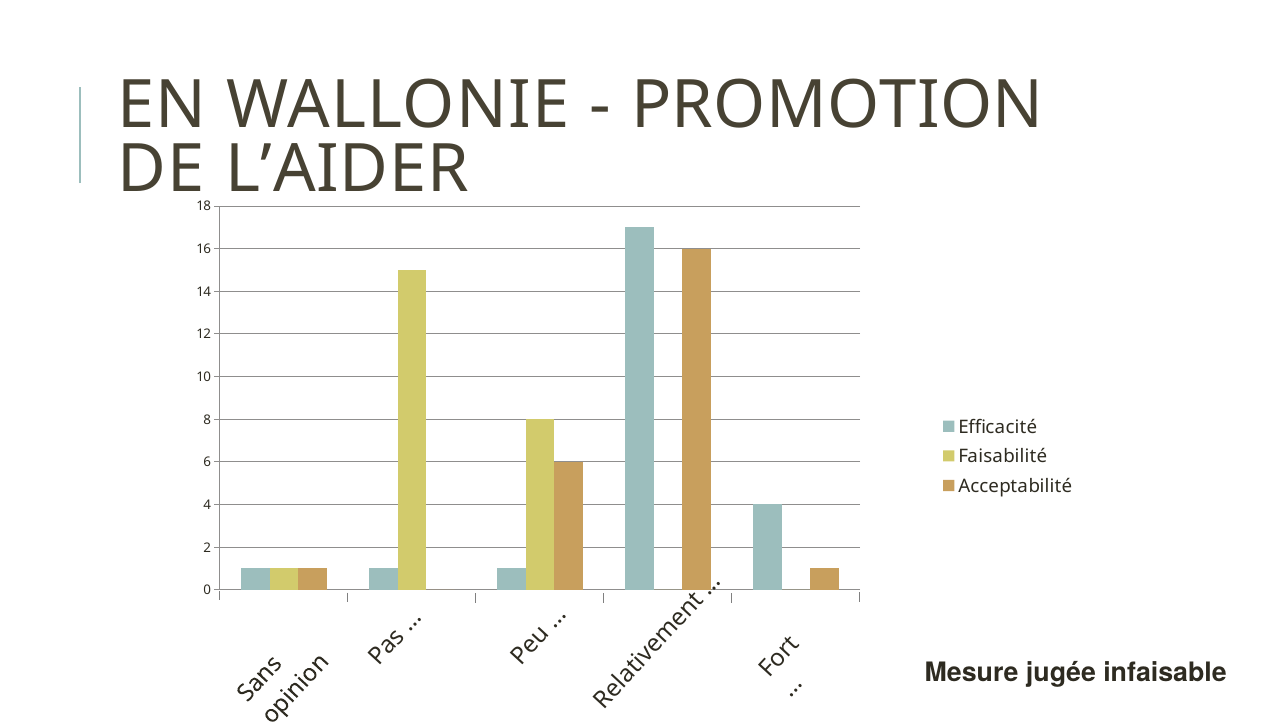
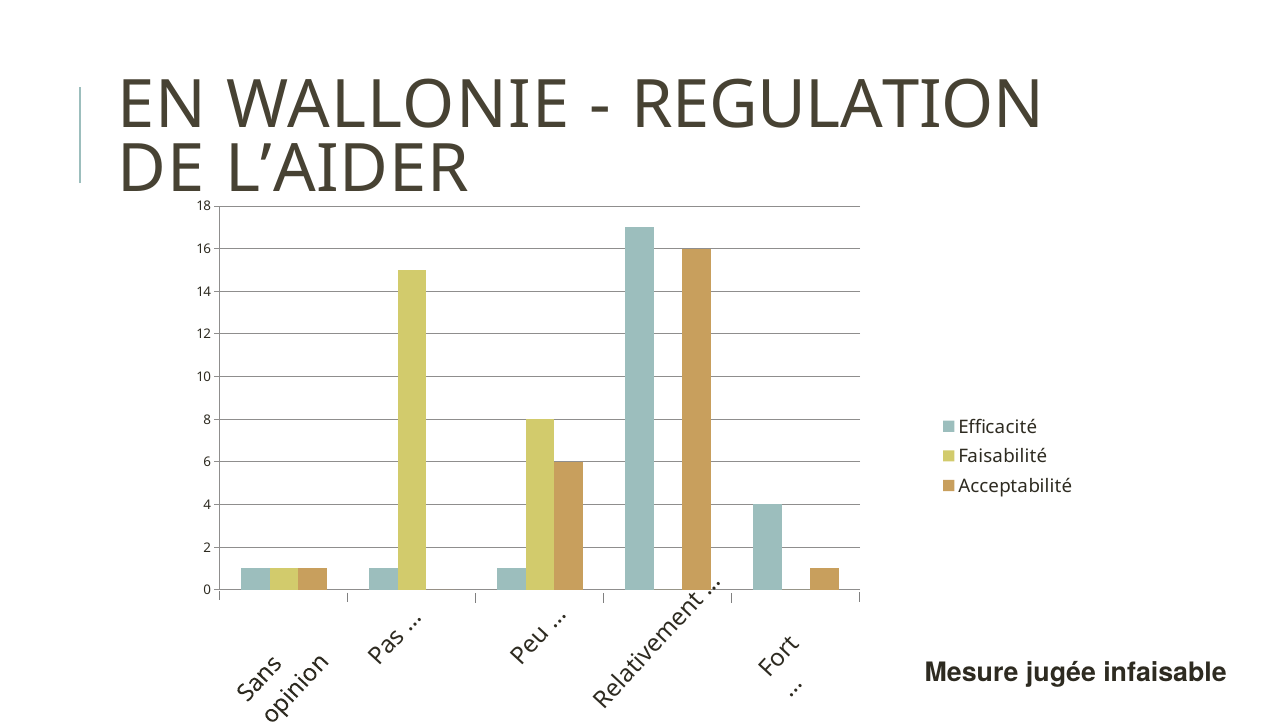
PROMOTION: PROMOTION -> REGULATION (838, 106)
